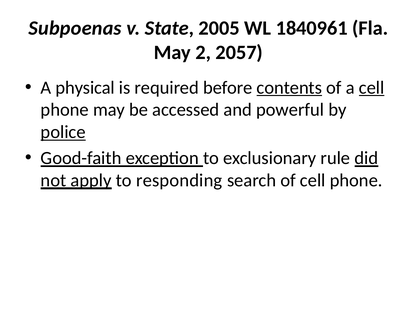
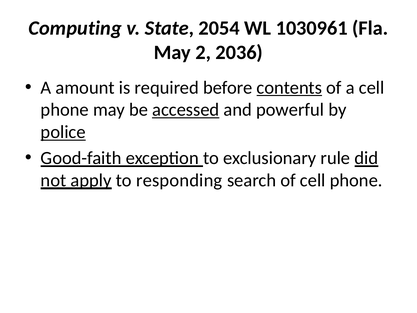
Subpoenas: Subpoenas -> Computing (75, 28)
2005: 2005 -> 2054 (219, 28)
1840961: 1840961 -> 1030961 (312, 28)
2057: 2057 -> 2036 (239, 53)
physical: physical -> amount (85, 87)
cell underline: present -> none (372, 87)
accessed underline: none -> present (186, 110)
